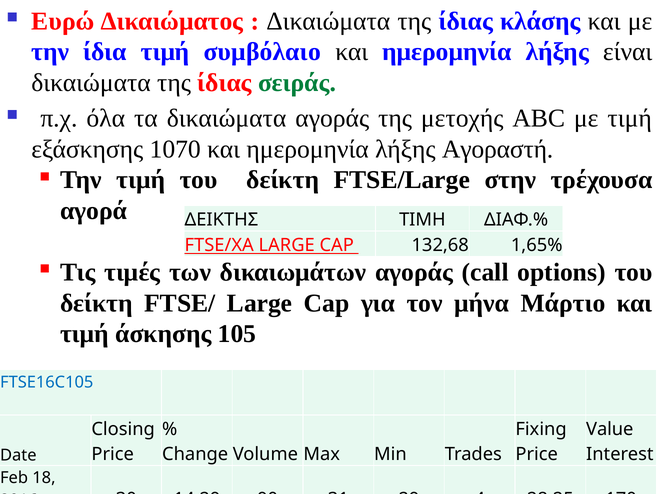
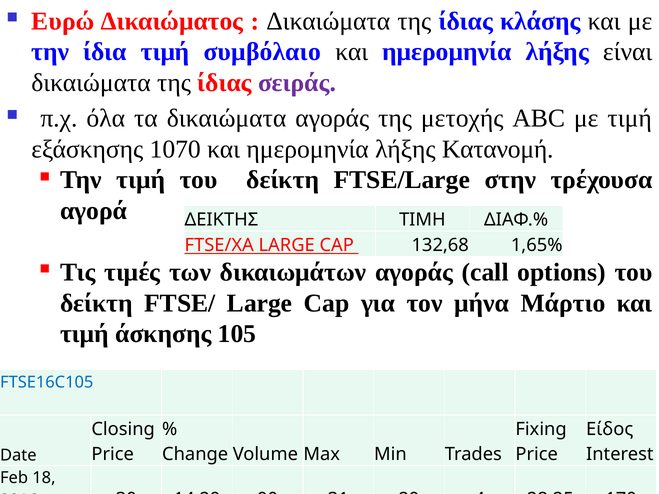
σειράς colour: green -> purple (297, 83)
Αγοραστή: Αγοραστή -> Κατανομή (498, 149)
Value: Value -> Είδος (610, 429)
